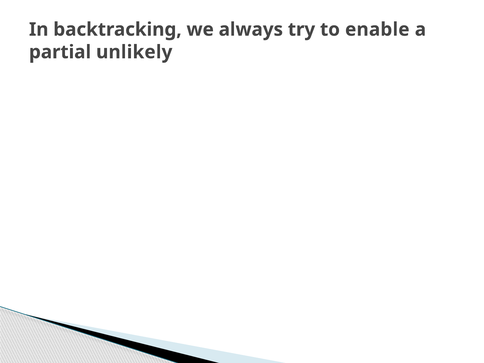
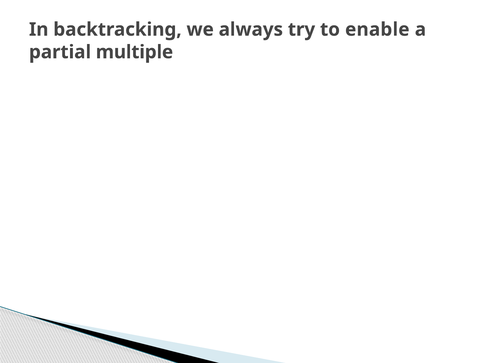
unlikely: unlikely -> multiple (134, 52)
